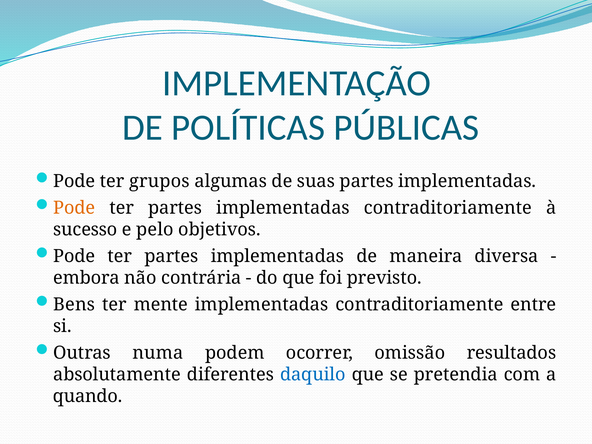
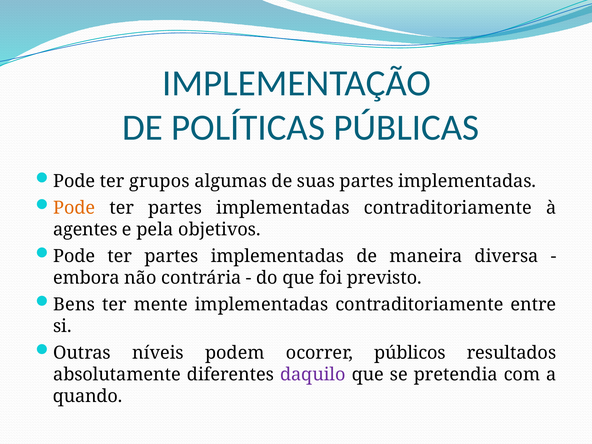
sucesso: sucesso -> agentes (85, 229)
pelo: pelo -> pela (155, 229)
numa: numa -> níveis (158, 353)
omissão: omissão -> públicos (410, 353)
daquilo colour: blue -> purple (313, 374)
